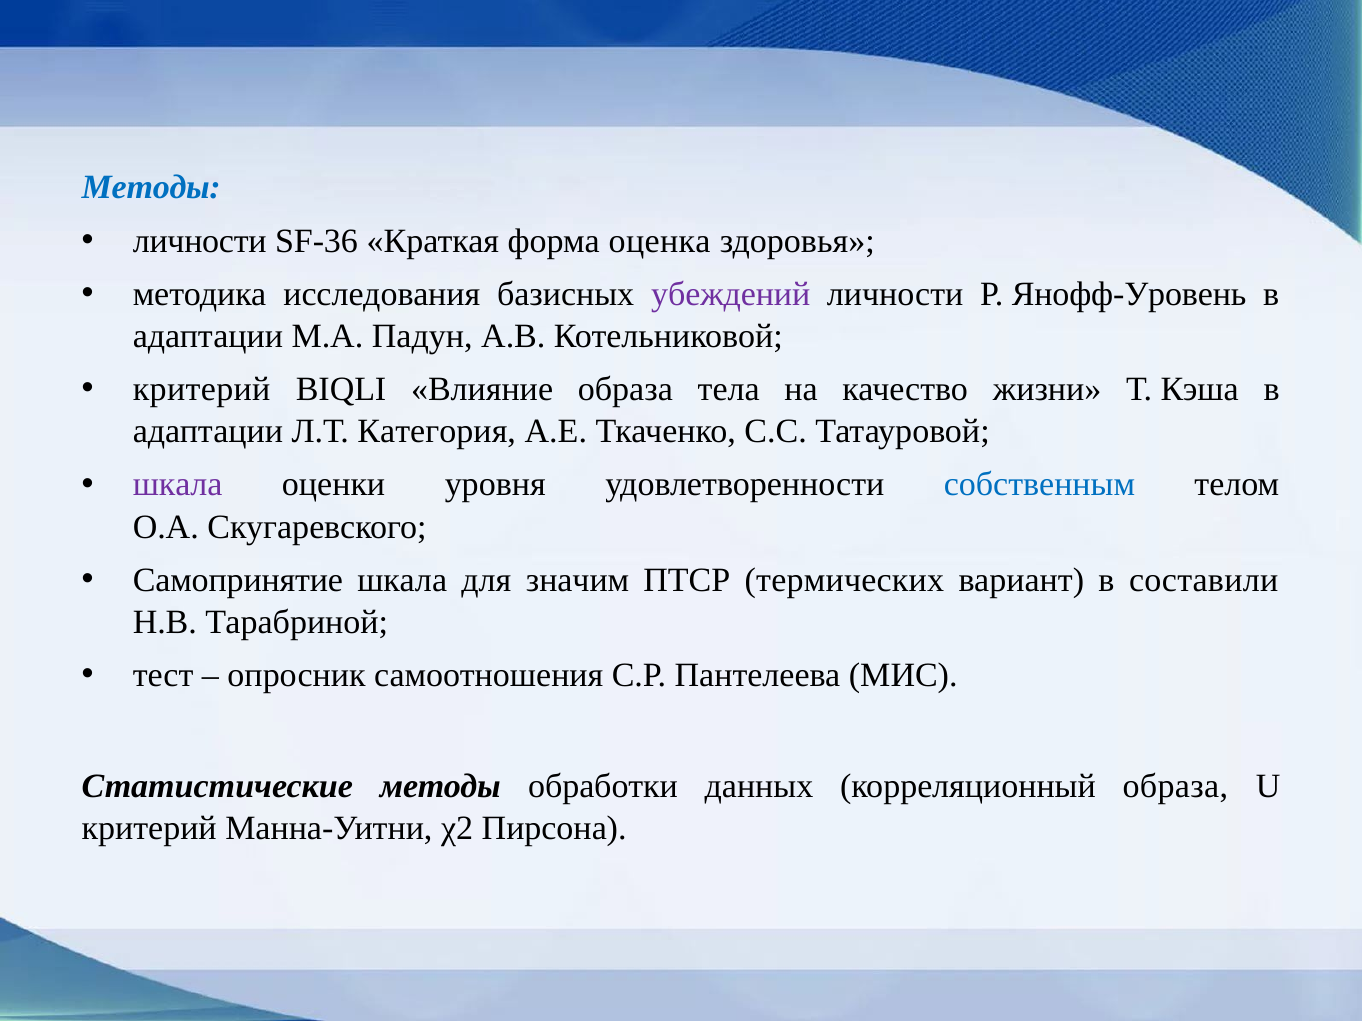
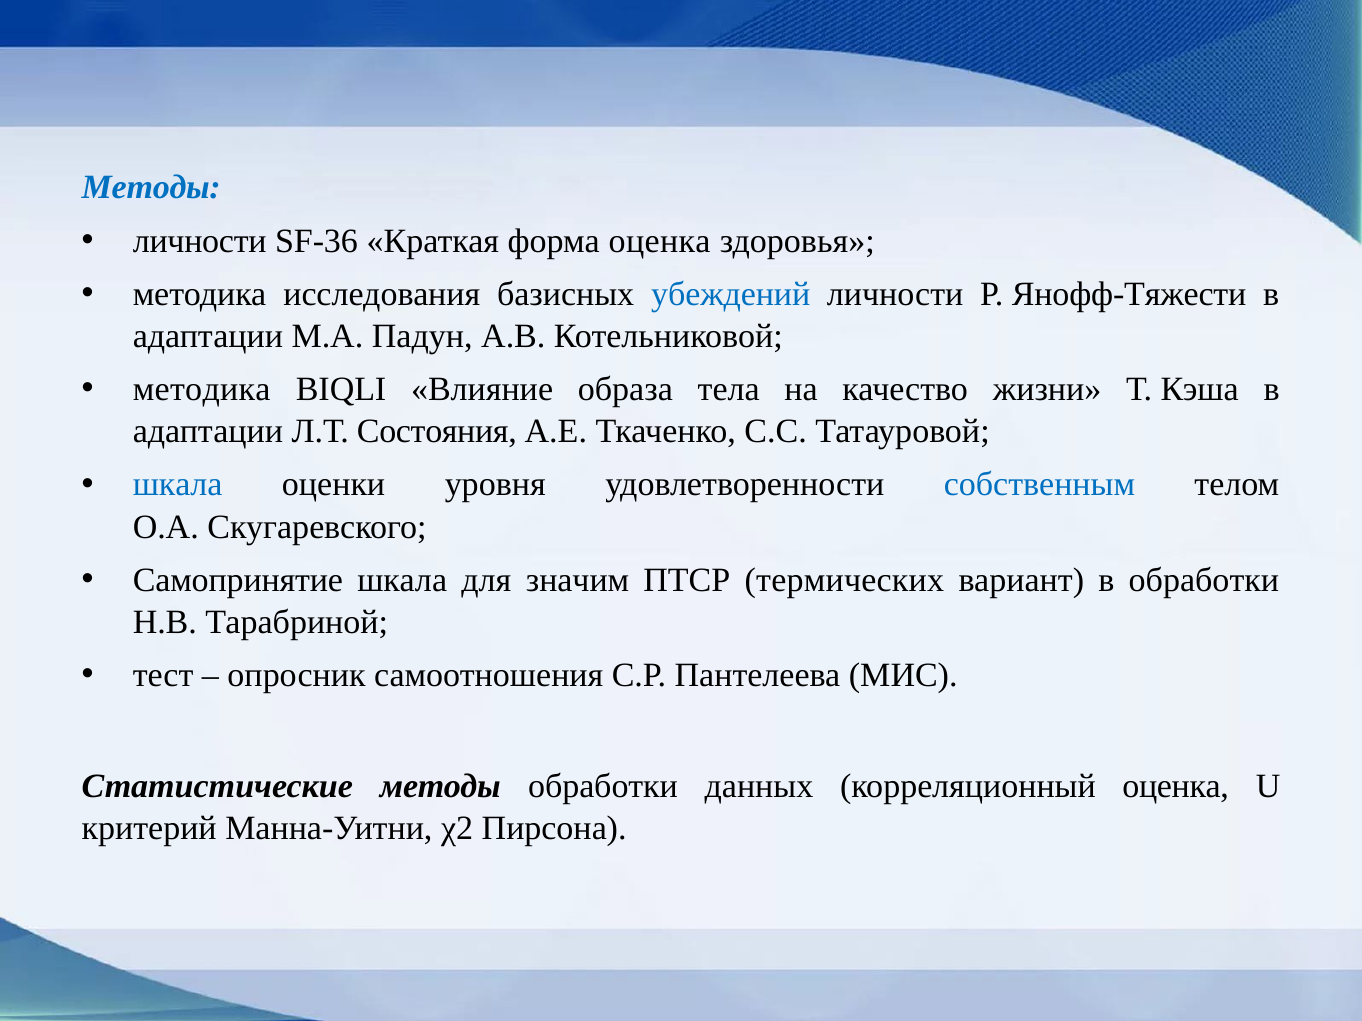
убеждений colour: purple -> blue (731, 294)
Янофф-Уровень: Янофф-Уровень -> Янофф-Тяжести (1129, 294)
критерий: критерий -> методика (202, 389)
Категория: Категория -> Состояния (437, 432)
шкала colour: purple -> blue (178, 485)
в составили: составили -> обработки (1204, 580)
корреляционный образа: образа -> оценка (1176, 787)
